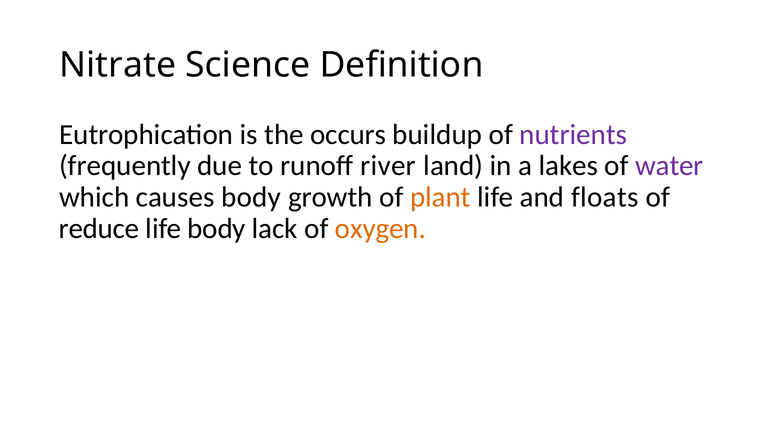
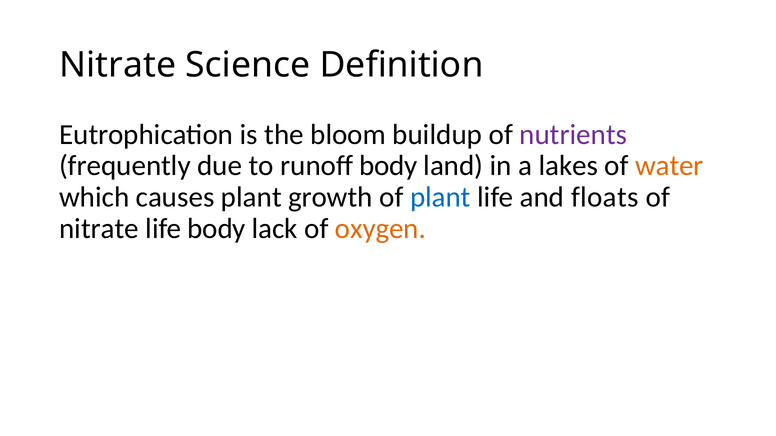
occurs: occurs -> bloom (348, 135)
runoff river: river -> body (388, 166)
water colour: purple -> orange (669, 166)
causes body: body -> plant (251, 198)
plant colour: orange -> blue (440, 198)
reduce: reduce -> nitrate (99, 229)
